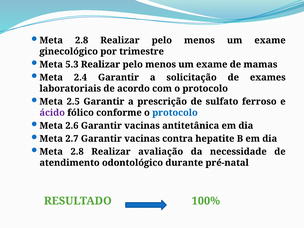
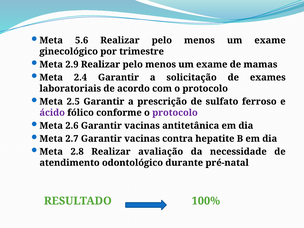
2.8: 2.8 -> 5.6 (82, 40)
5.3: 5.3 -> 2.9 (72, 64)
protocolo colour: blue -> purple (175, 113)
